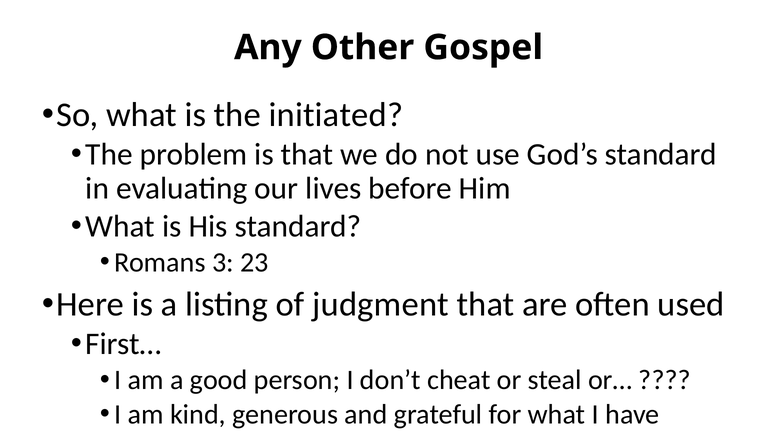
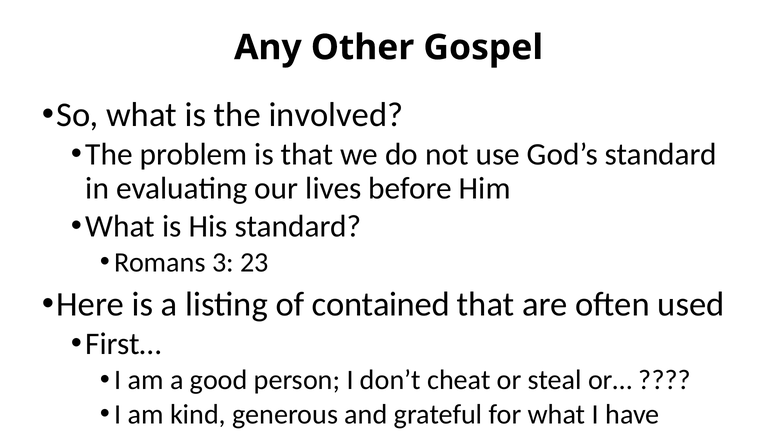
initiated: initiated -> involved (336, 115)
judgment: judgment -> contained (381, 304)
